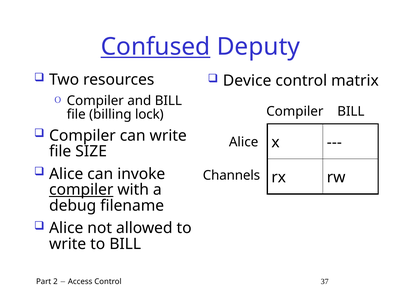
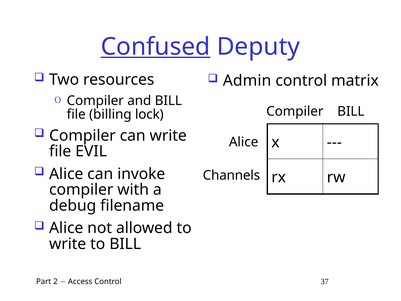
Device: Device -> Admin (247, 80)
SIZE: SIZE -> EVIL (91, 151)
compiler underline: present -> none (81, 190)
